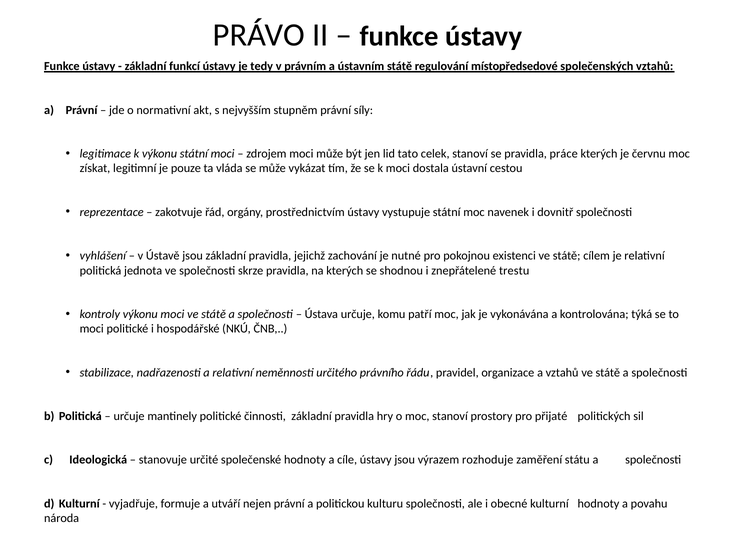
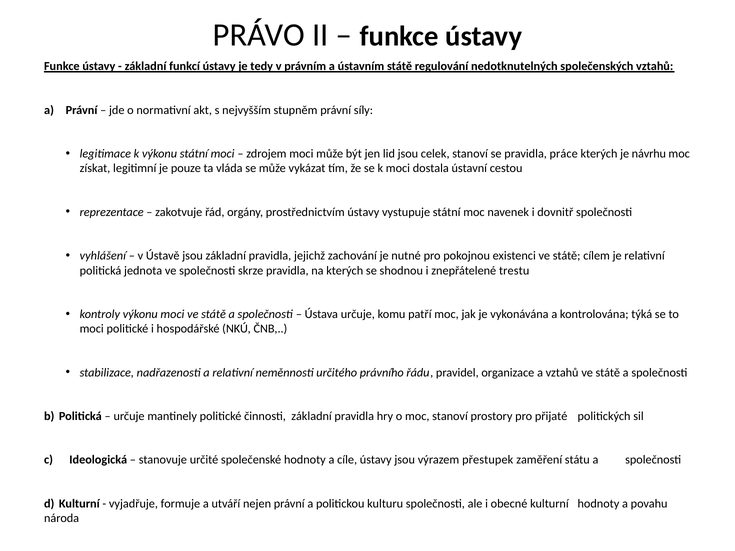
místopředsedové: místopředsedové -> nedotknutelných (514, 66)
lid tato: tato -> jsou (408, 154)
červnu: červnu -> návrhu (649, 154)
rozhoduje: rozhoduje -> přestupek (488, 460)
